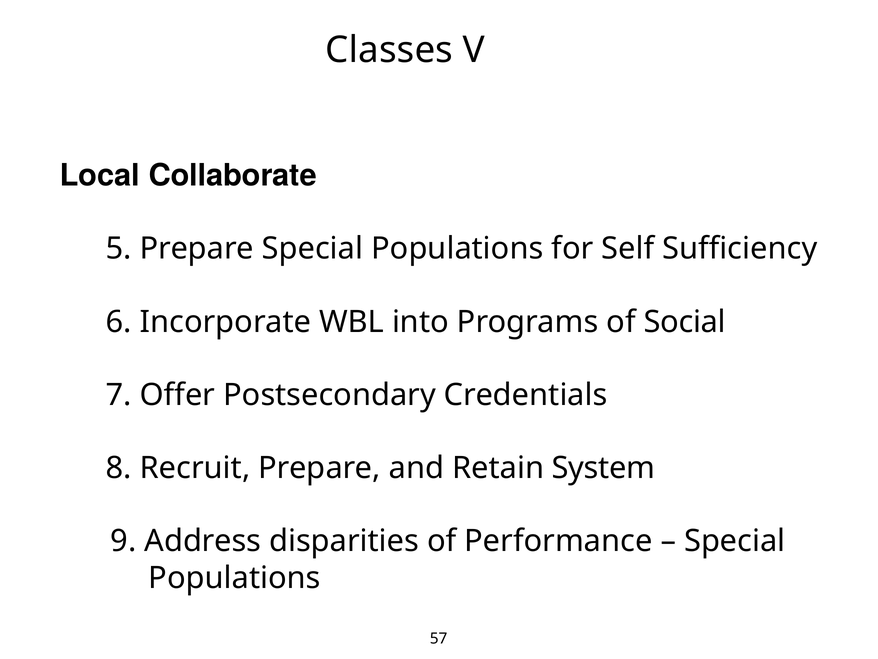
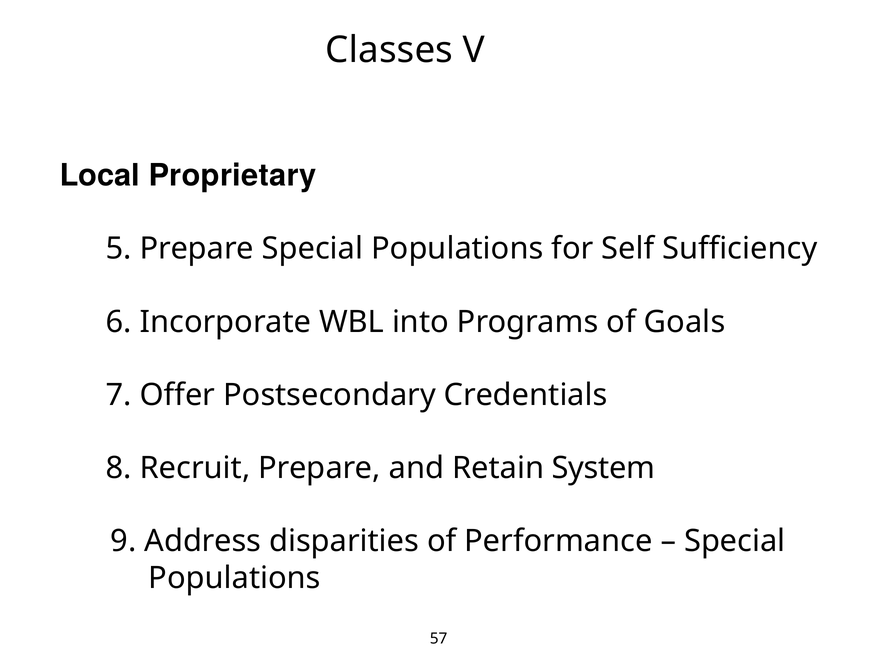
Collaborate: Collaborate -> Proprietary (232, 176)
Social: Social -> Goals (684, 322)
